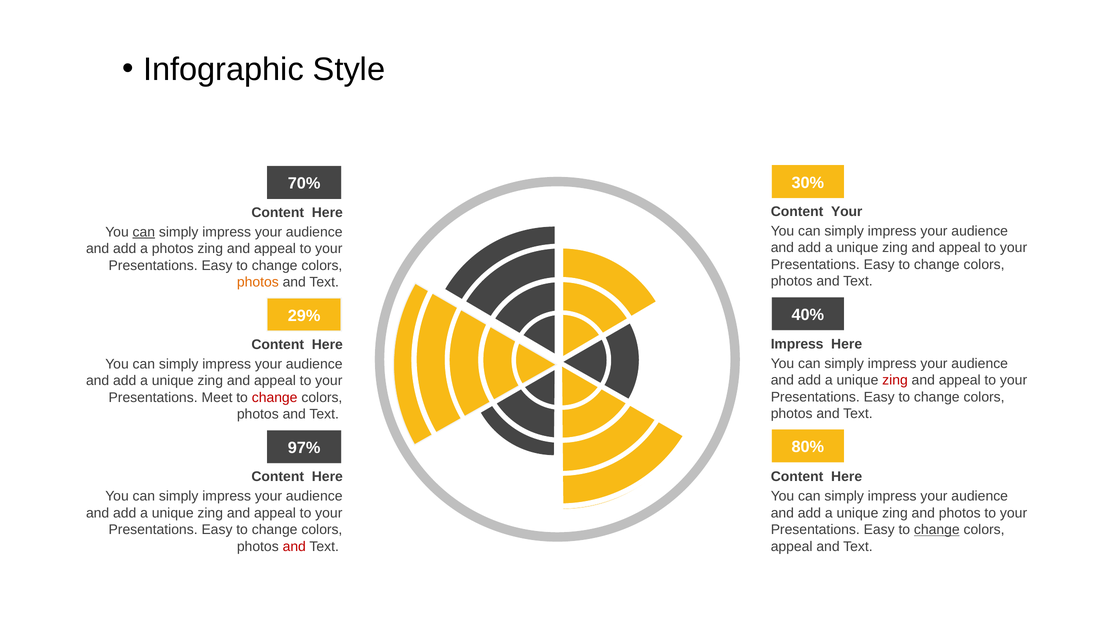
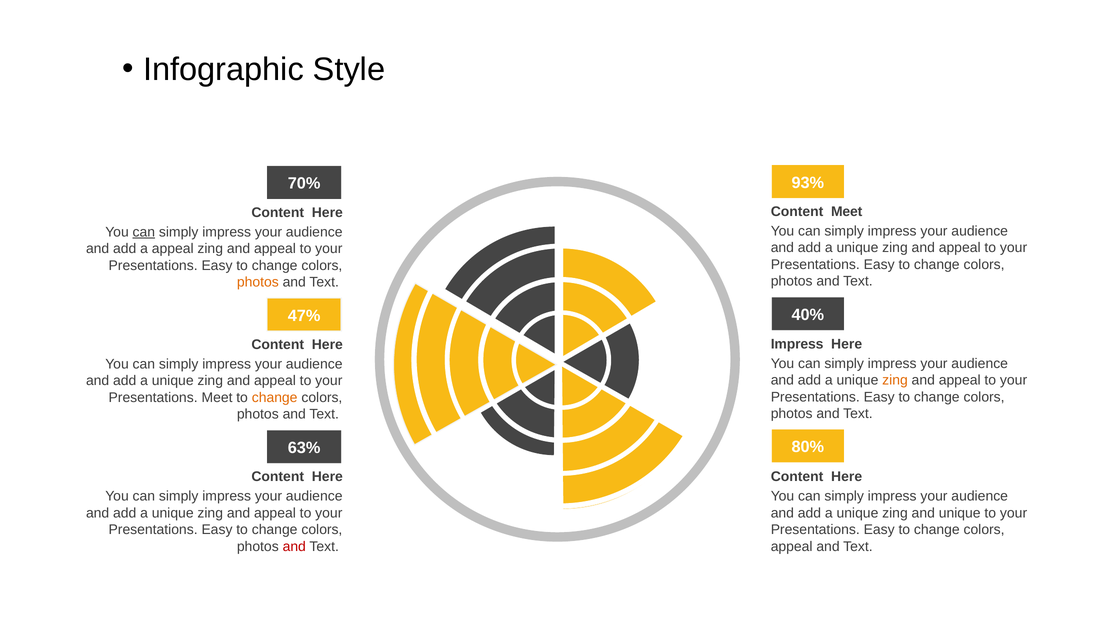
30%: 30% -> 93% (808, 183)
Content Your: Your -> Meet (847, 212)
a photos: photos -> appeal (173, 249)
29%: 29% -> 47% (304, 316)
zing colour: red -> orange (895, 381)
change colour: red -> orange (275, 398)
97%: 97% -> 63% (304, 448)
and photos: photos -> unique (960, 513)
change underline: present -> none (937, 530)
